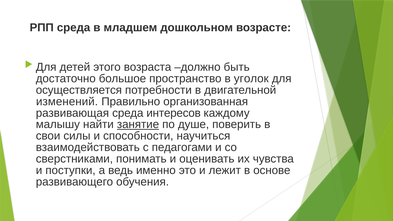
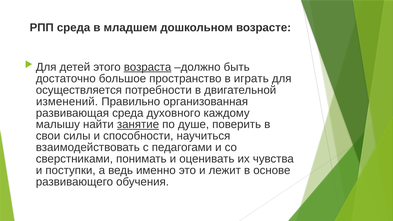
возраста underline: none -> present (148, 67)
уголок: уголок -> играть (251, 79)
интересов: интересов -> духовного (174, 113)
